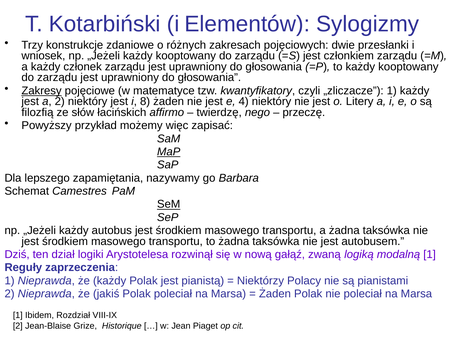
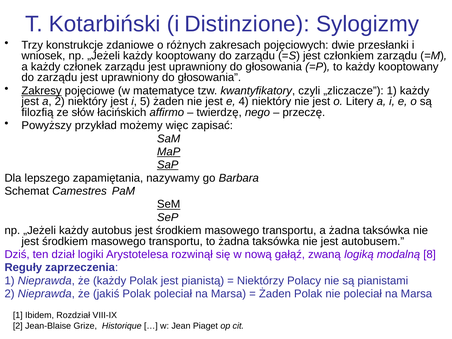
Elementów: Elementów -> Distinzione (247, 24)
8: 8 -> 5 (145, 102)
SaP underline: none -> present (168, 165)
modalną 1: 1 -> 8 (430, 254)
